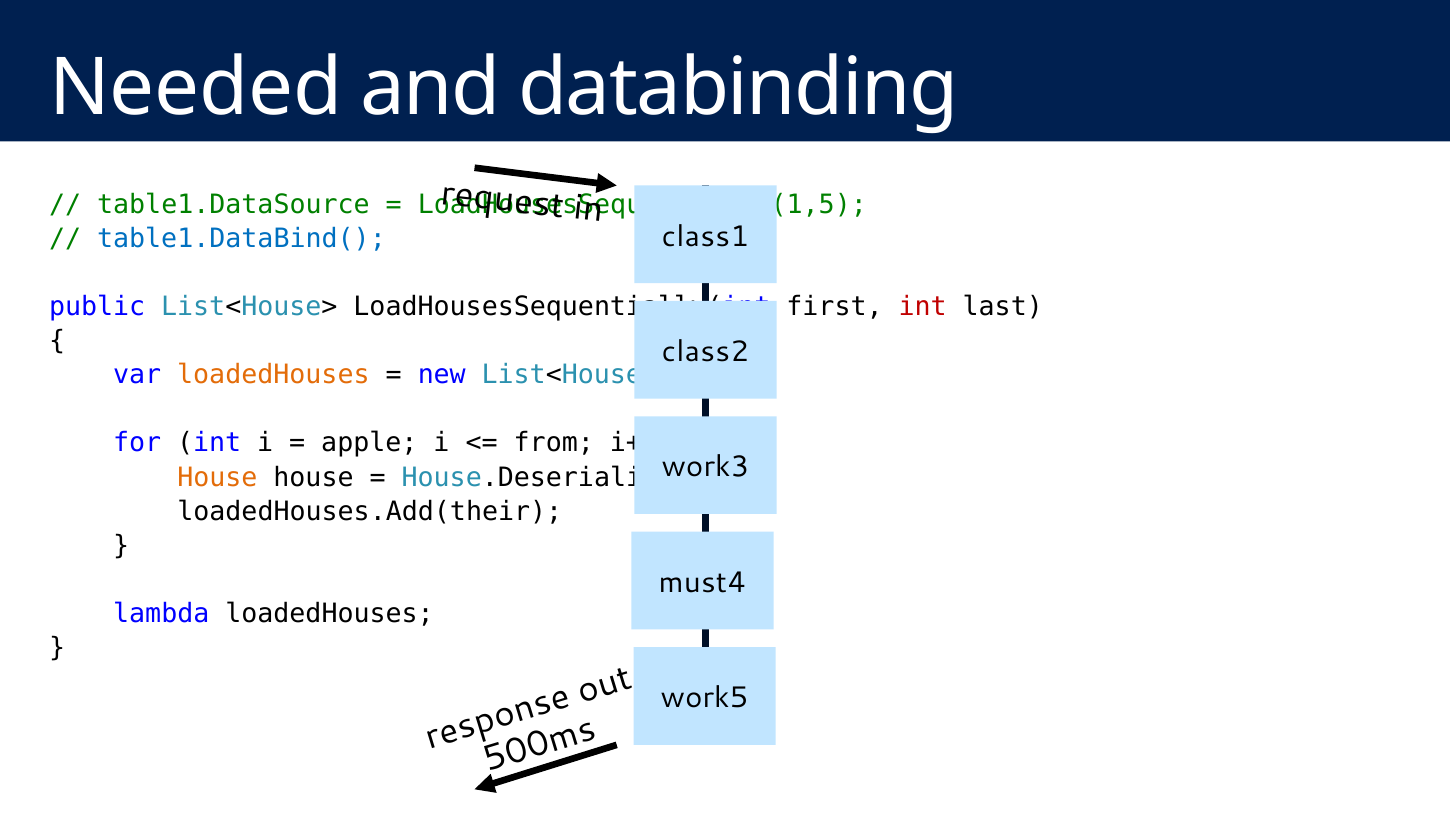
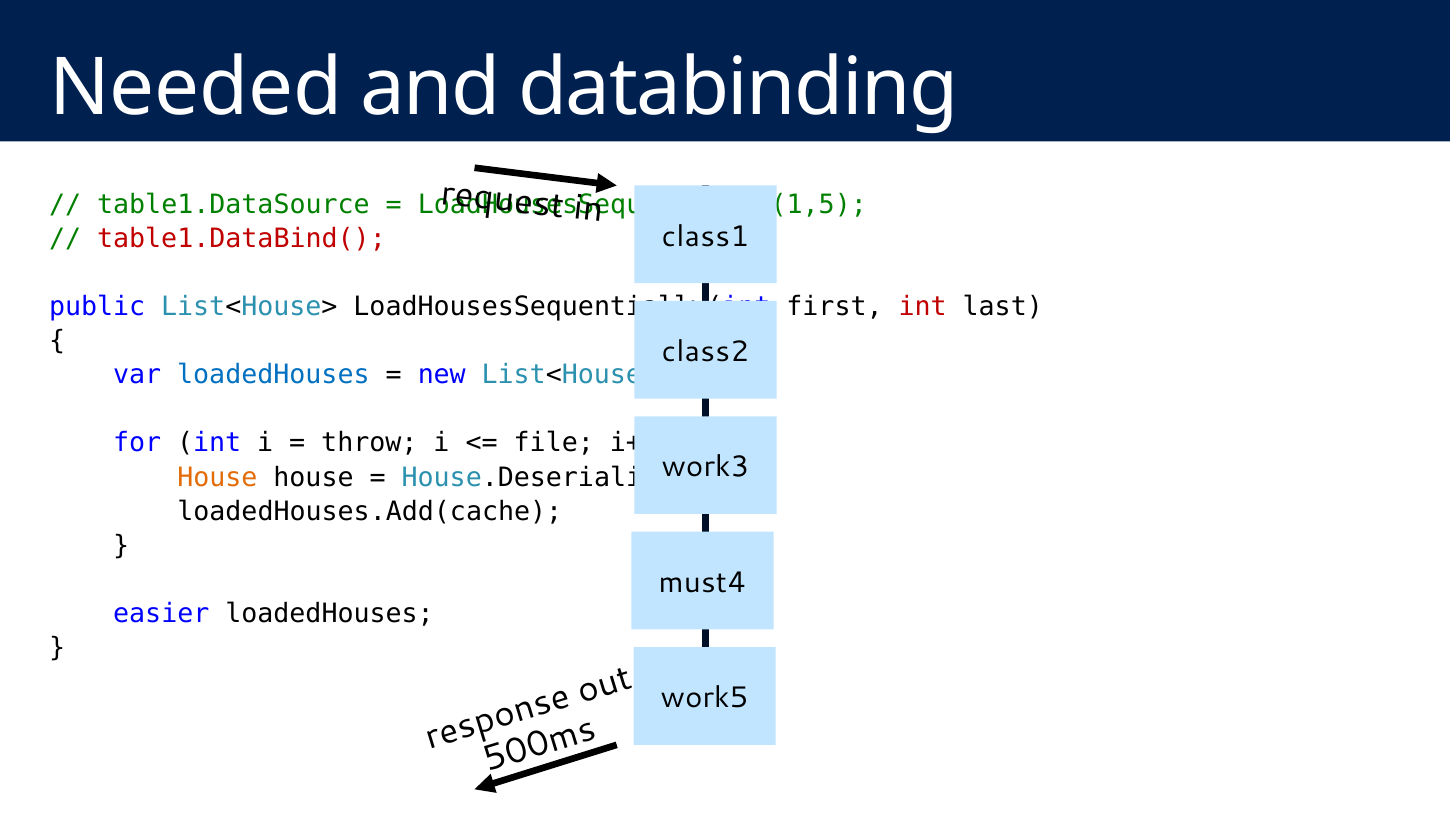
table1.DataBind( colour: blue -> red (241, 239)
loadedHouses colour: orange -> blue (273, 375)
apple: apple -> throw (369, 443)
from: from -> file (554, 443)
loadedHouses.Add(their: loadedHouses.Add(their -> loadedHouses.Add(cache (370, 512)
lambda: lambda -> easier (161, 614)
